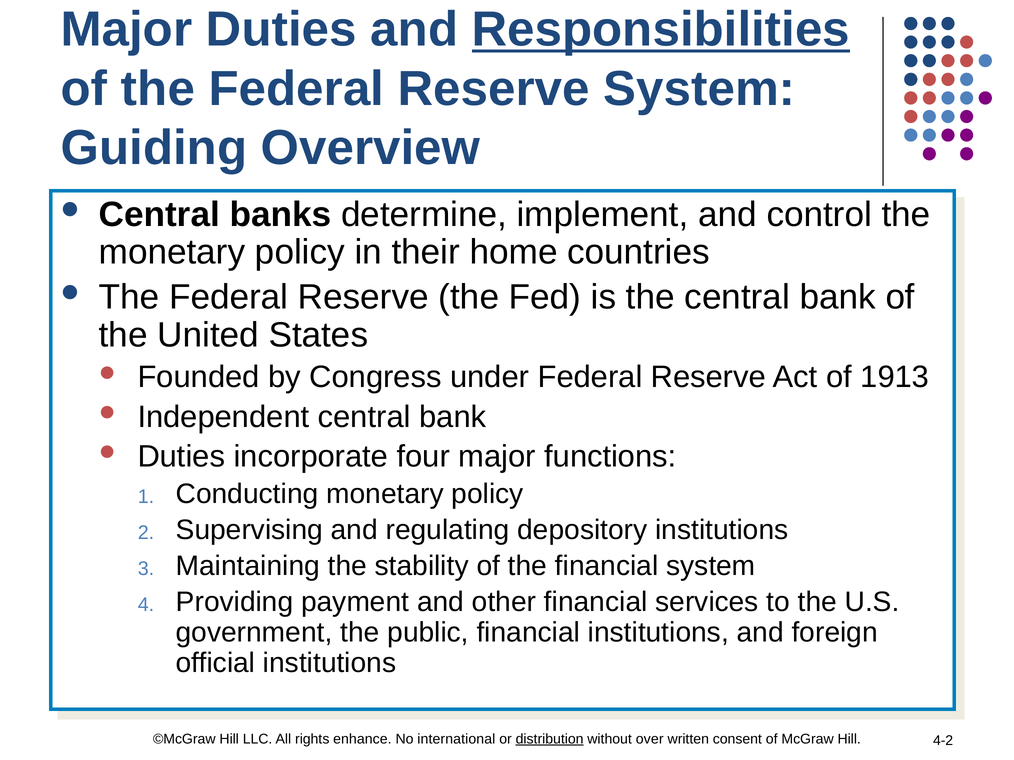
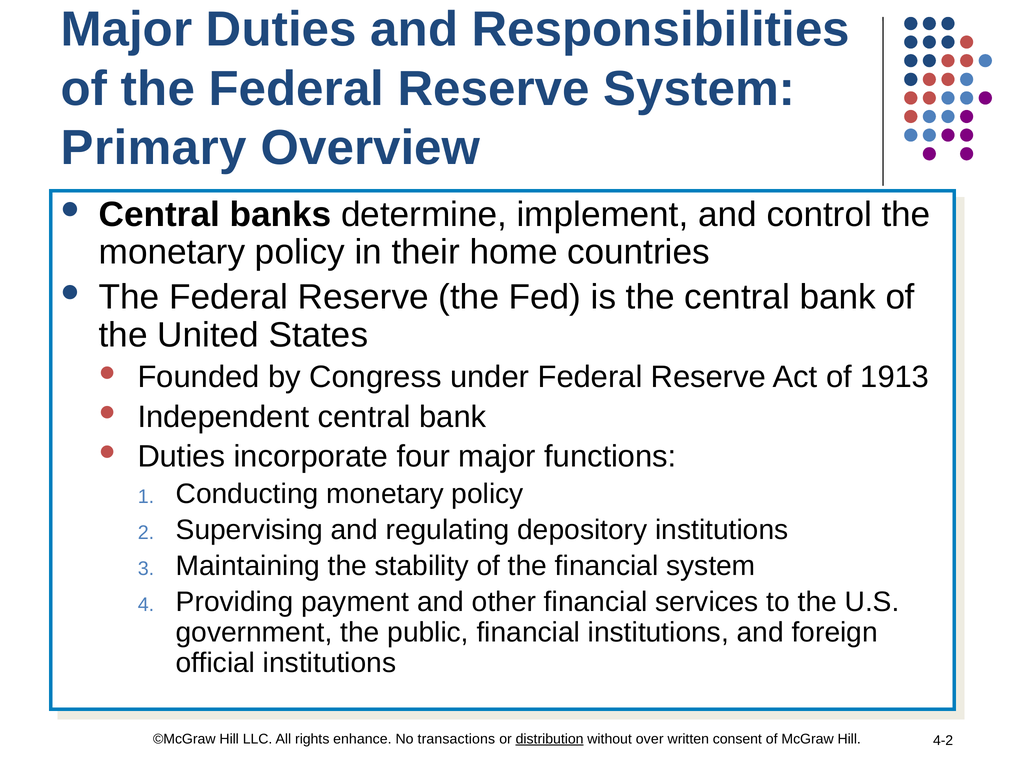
Responsibilities underline: present -> none (661, 30)
Guiding: Guiding -> Primary (154, 148)
international: international -> transactions (456, 739)
